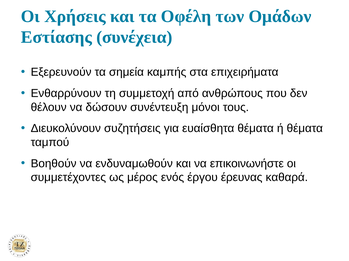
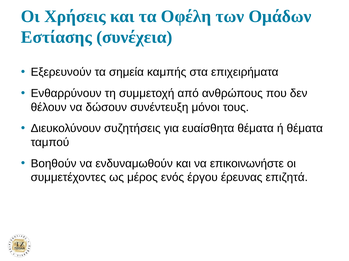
καθαρά: καθαρά -> επιζητά (287, 178)
